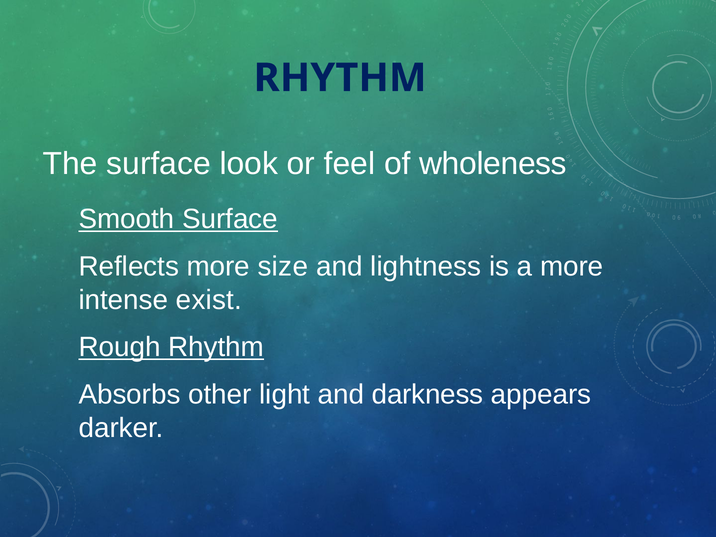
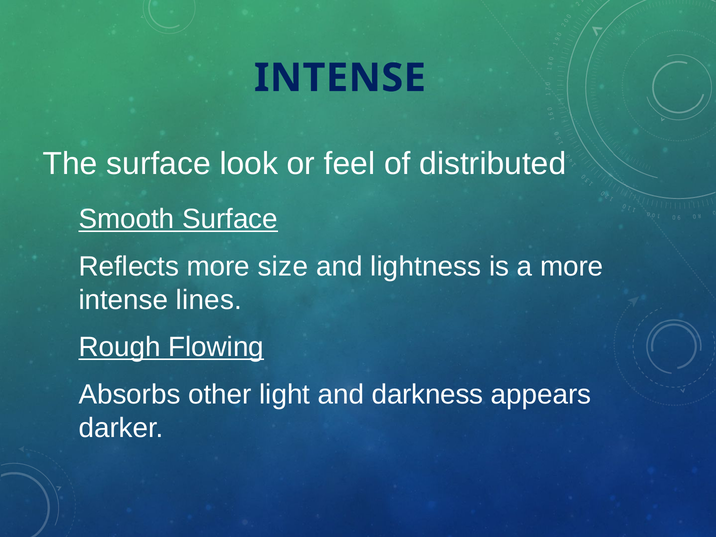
RHYTHM: RHYTHM -> INTENSE (340, 78)
wholeness: wholeness -> distributed (493, 164)
exist: exist -> lines (209, 300)
Rough Rhythm: Rhythm -> Flowing (216, 347)
